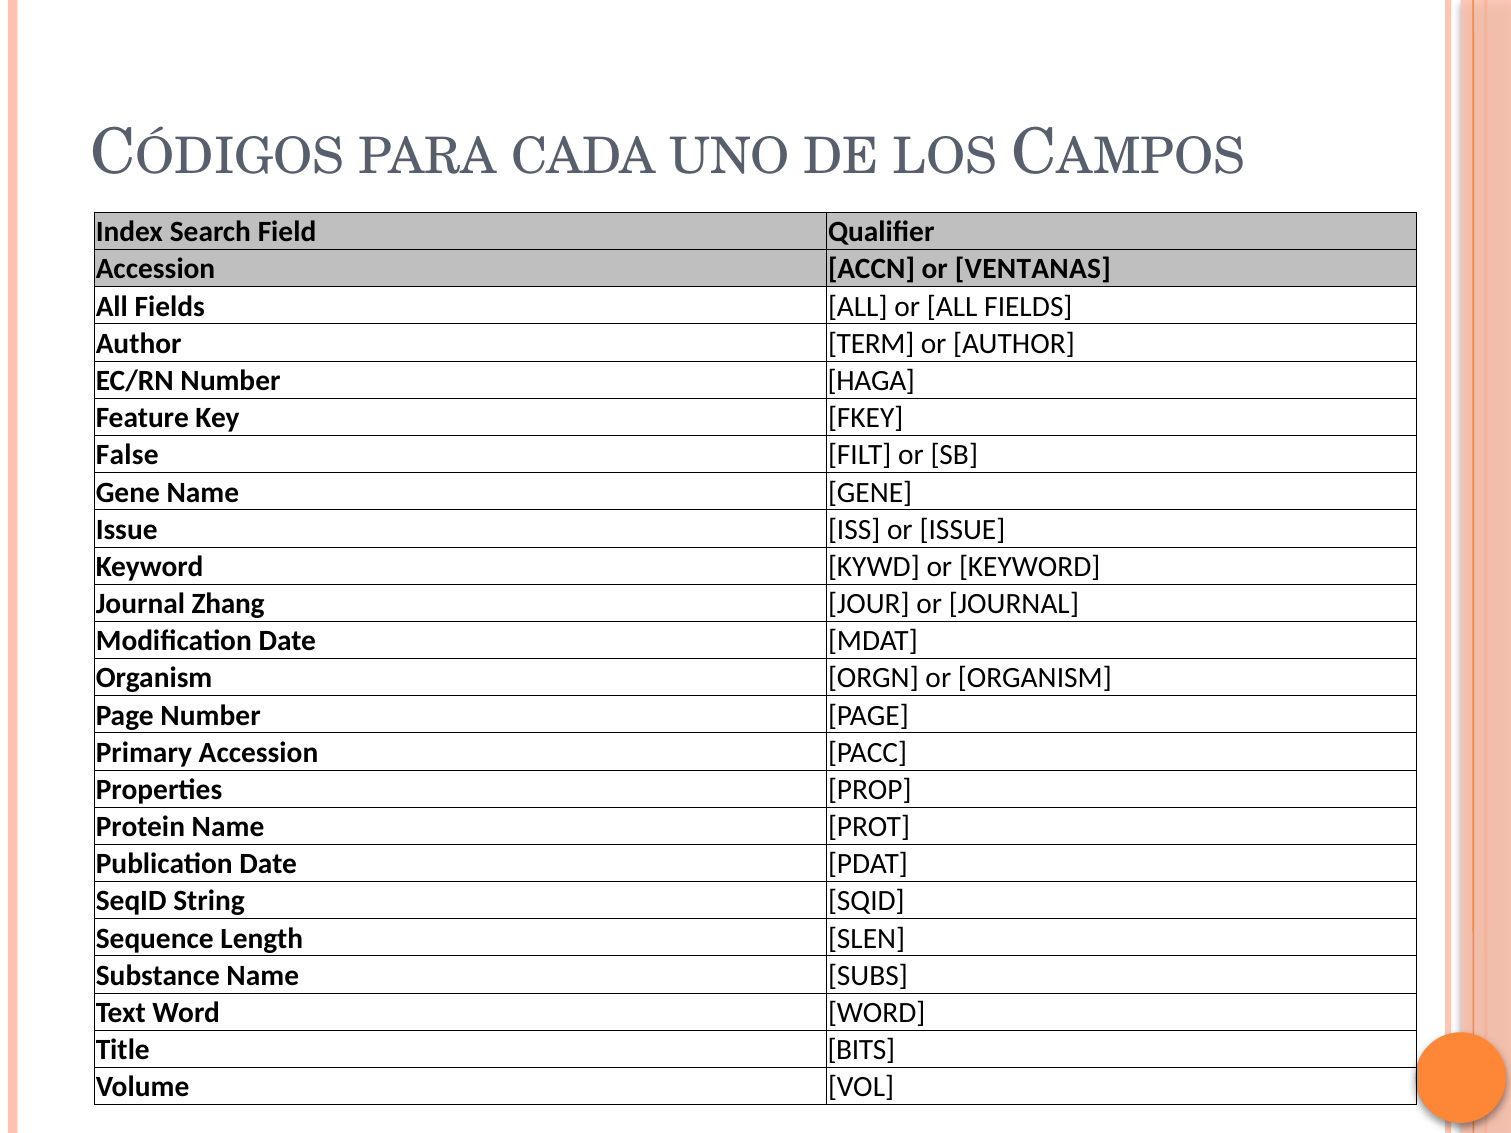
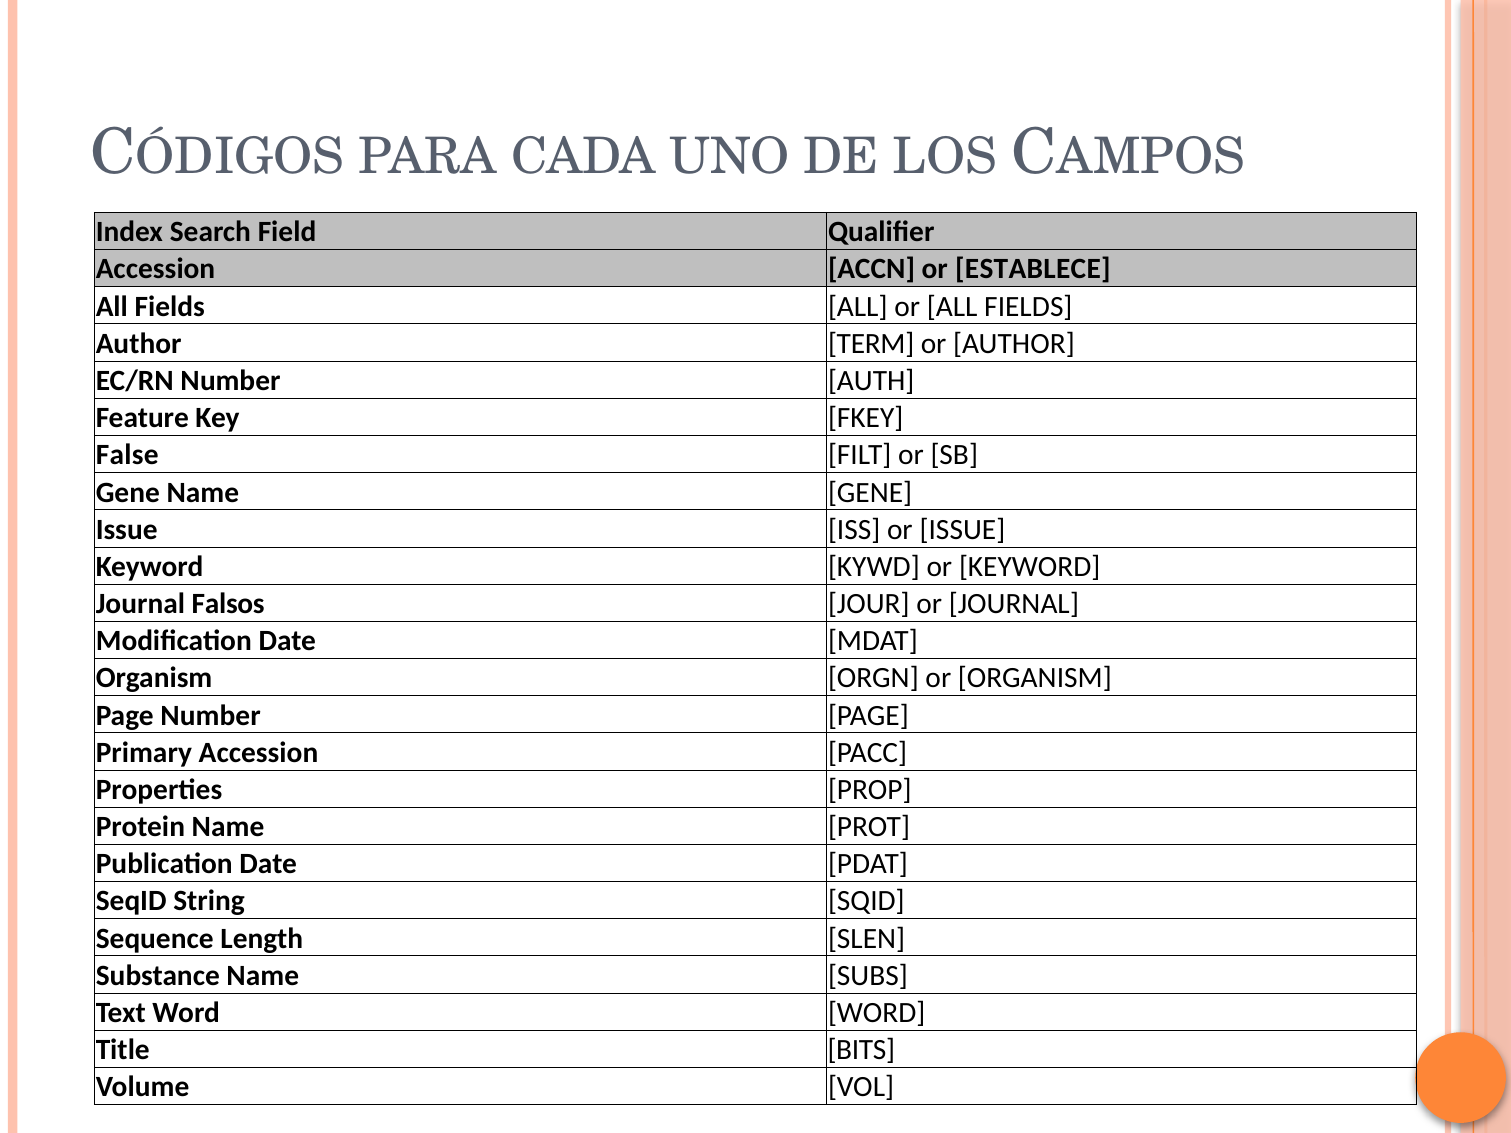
VENTANAS: VENTANAS -> ESTABLECE (1033, 269)
HAGA: HAGA -> AUTH (871, 381)
Zhang: Zhang -> Falsos (228, 604)
